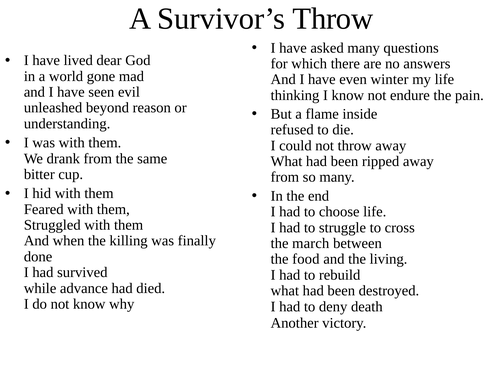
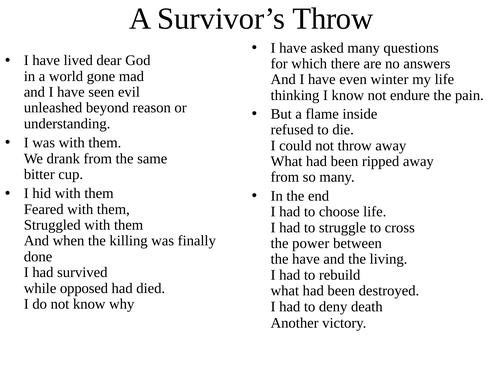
march: march -> power (311, 244)
the food: food -> have (306, 260)
advance: advance -> opposed (84, 289)
